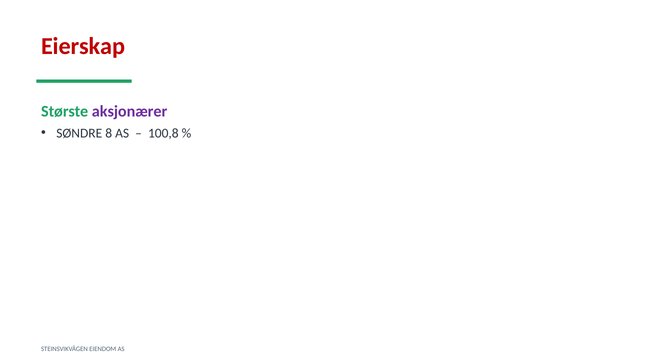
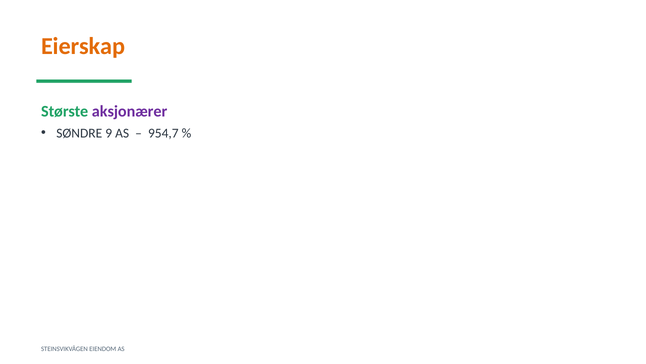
Eierskap colour: red -> orange (83, 46)
8: 8 -> 9 (109, 133)
100,8: 100,8 -> 954,7 (163, 133)
